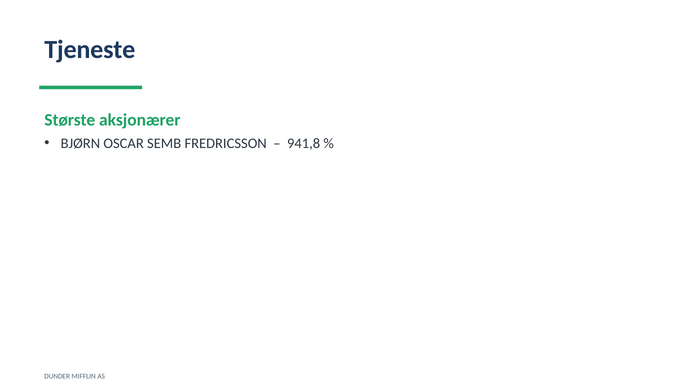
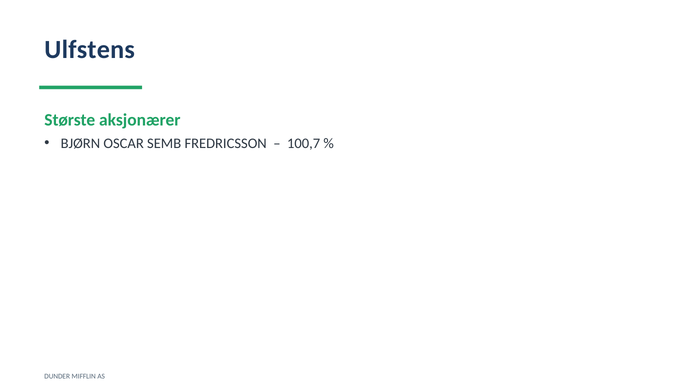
Tjeneste: Tjeneste -> Ulfstens (90, 50)
941,8: 941,8 -> 100,7 (304, 143)
